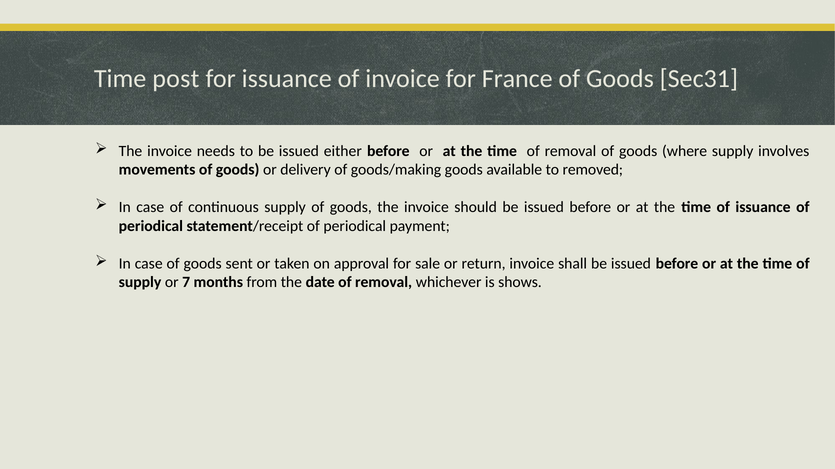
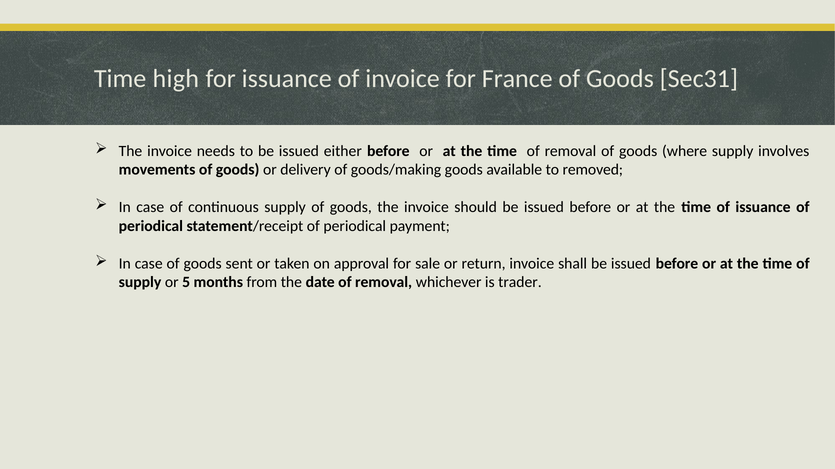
post: post -> high (176, 79)
7: 7 -> 5 (186, 283)
shows: shows -> trader (520, 283)
